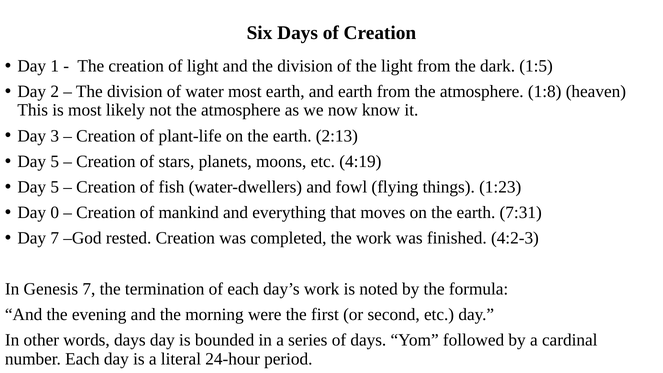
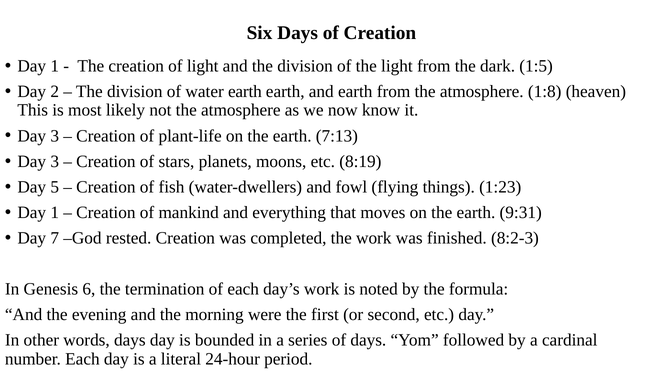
water most: most -> earth (245, 92)
2:13: 2:13 -> 7:13 (337, 136)
5: 5 -> 3 (55, 161)
4:19: 4:19 -> 8:19 (360, 161)
0: 0 -> 1 (55, 212)
7:31: 7:31 -> 9:31 (521, 212)
4:2-3: 4:2-3 -> 8:2-3 (515, 238)
Genesis 7: 7 -> 6 (89, 289)
